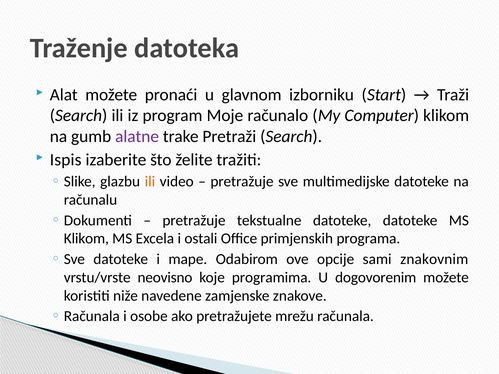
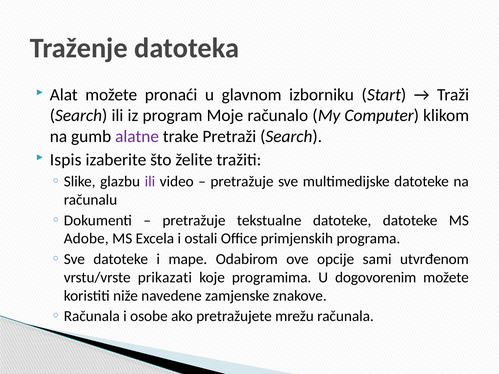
ili colour: orange -> purple (150, 182)
Klikom: Klikom -> Adobe (86, 239)
znakovnim: znakovnim -> utvrđenom (434, 259)
neovisno: neovisno -> prikazati (165, 278)
